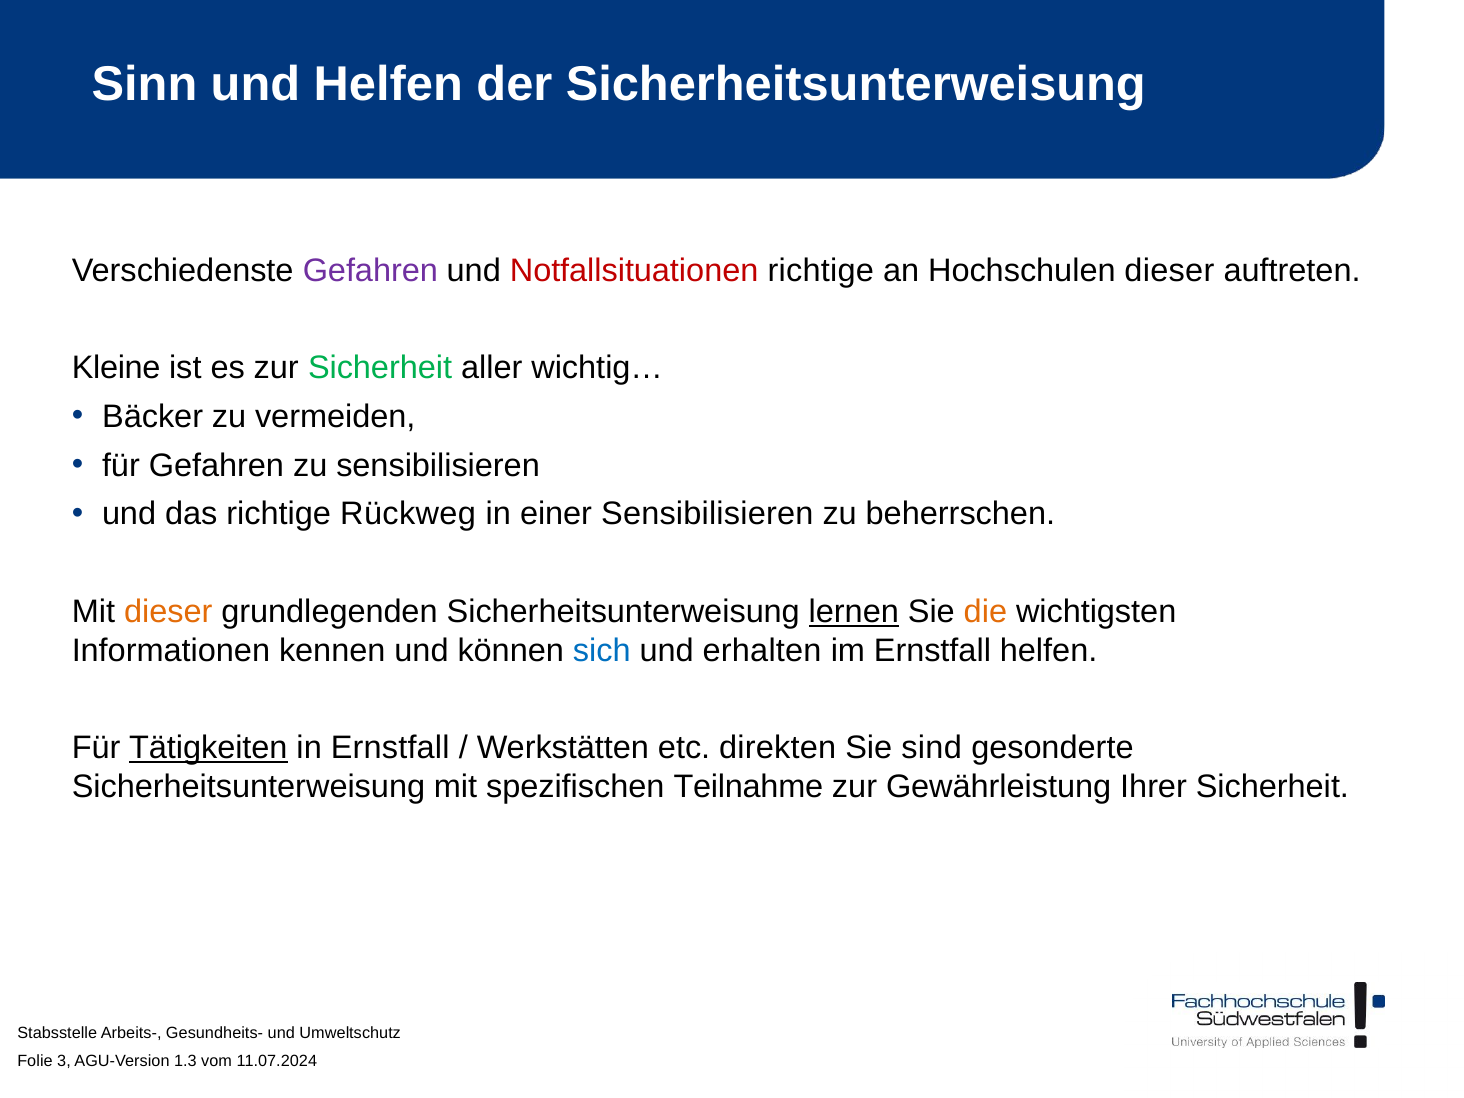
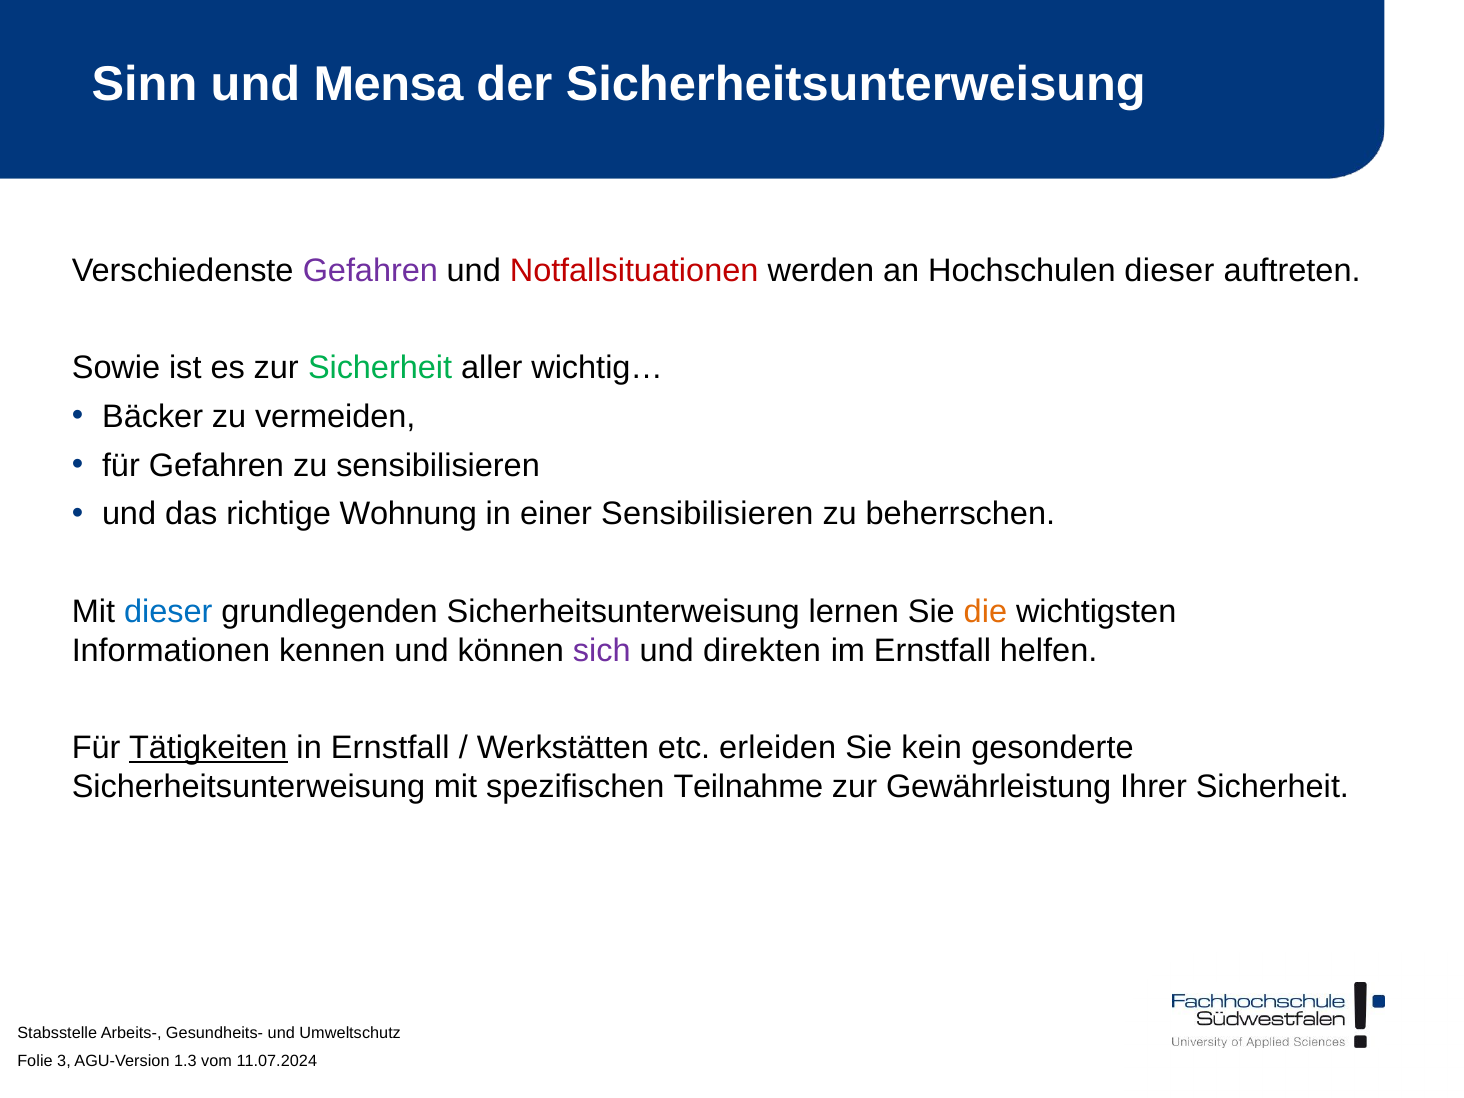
und Helfen: Helfen -> Mensa (388, 84)
Notfallsituationen richtige: richtige -> werden (821, 270)
Kleine: Kleine -> Sowie (116, 368)
Rückweg: Rückweg -> Wohnung (408, 514)
dieser colour: orange -> blue (168, 612)
lernen underline: present -> none (854, 612)
sich colour: blue -> purple (602, 651)
erhalten: erhalten -> direkten (762, 651)
direkten: direkten -> erleiden (778, 748)
sind: sind -> kein (932, 748)
